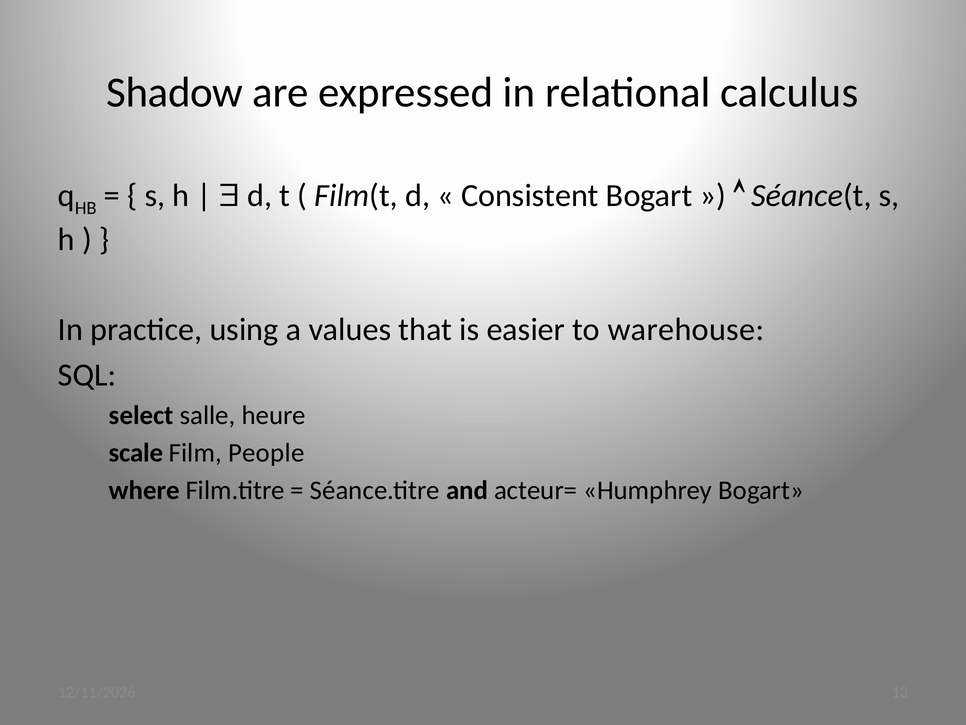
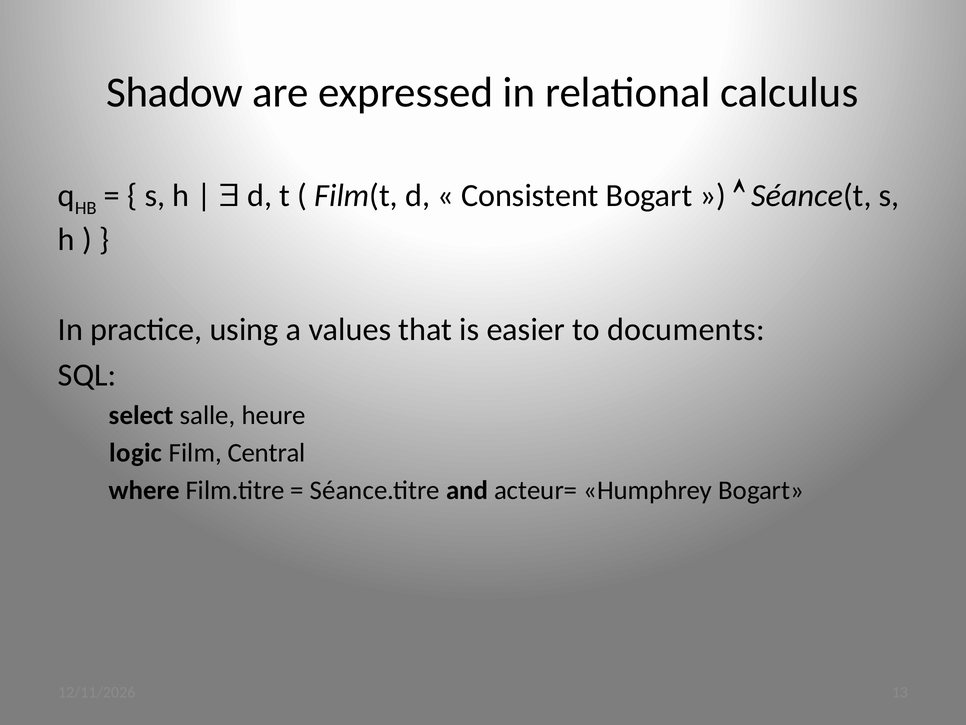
warehouse: warehouse -> documents (686, 330)
scale: scale -> logic (136, 453)
People: People -> Central (267, 453)
